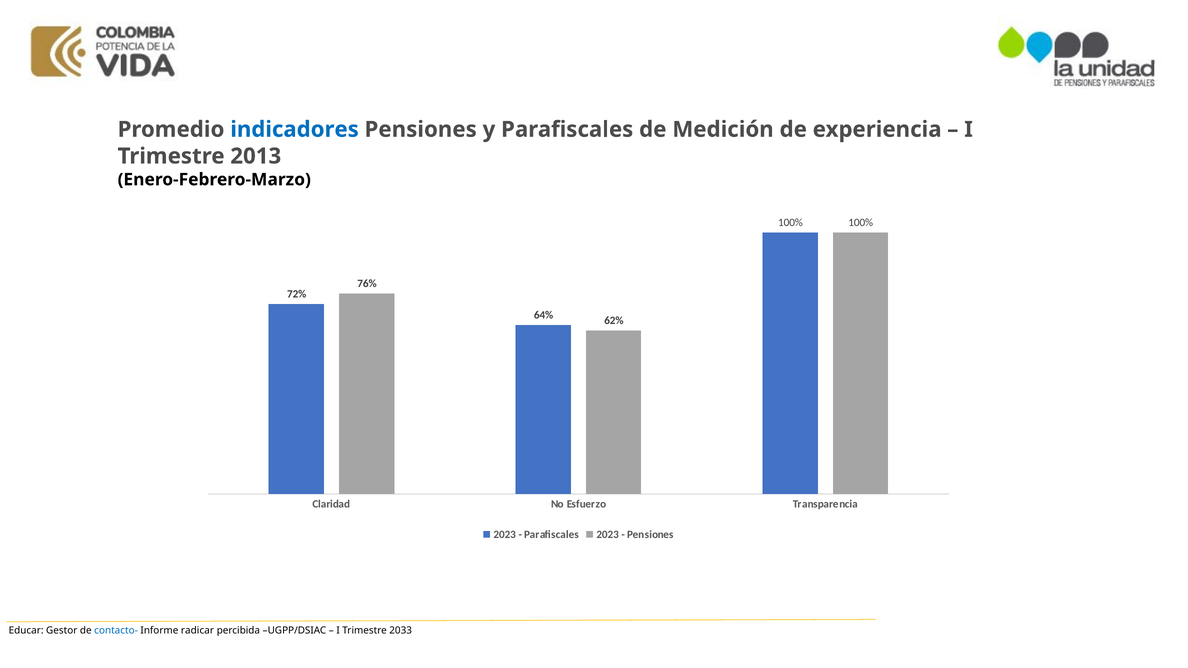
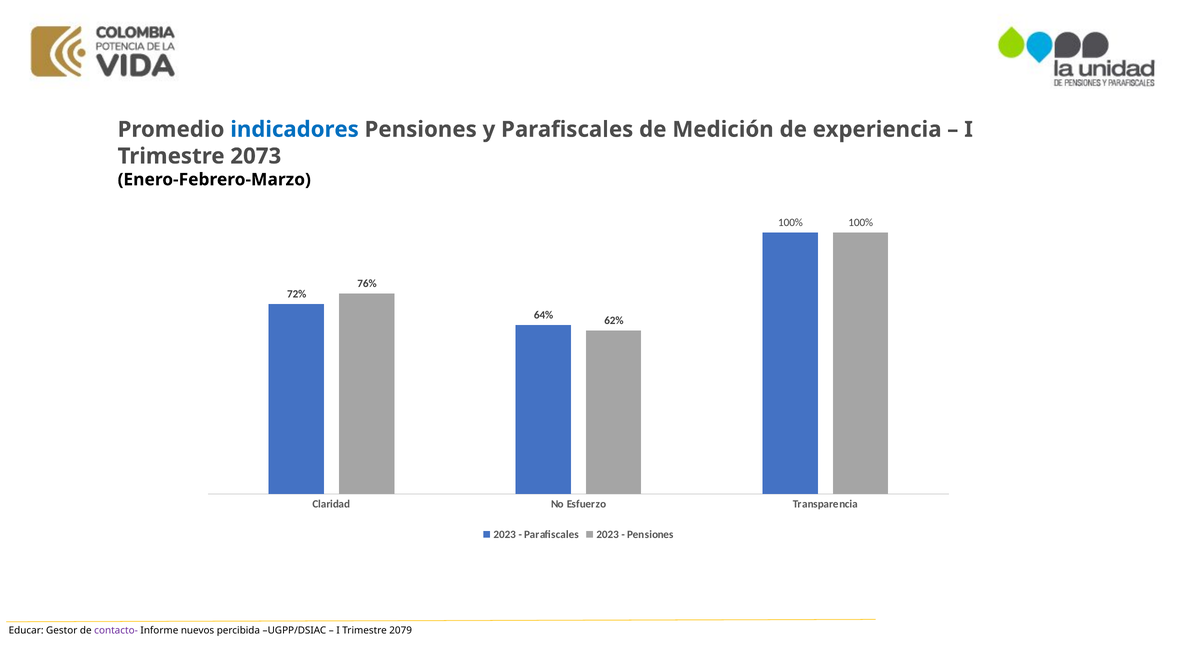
2013: 2013 -> 2073 (256, 156)
contacto- colour: blue -> purple (116, 631)
radicar: radicar -> nuevos (198, 631)
2033: 2033 -> 2079 (401, 631)
